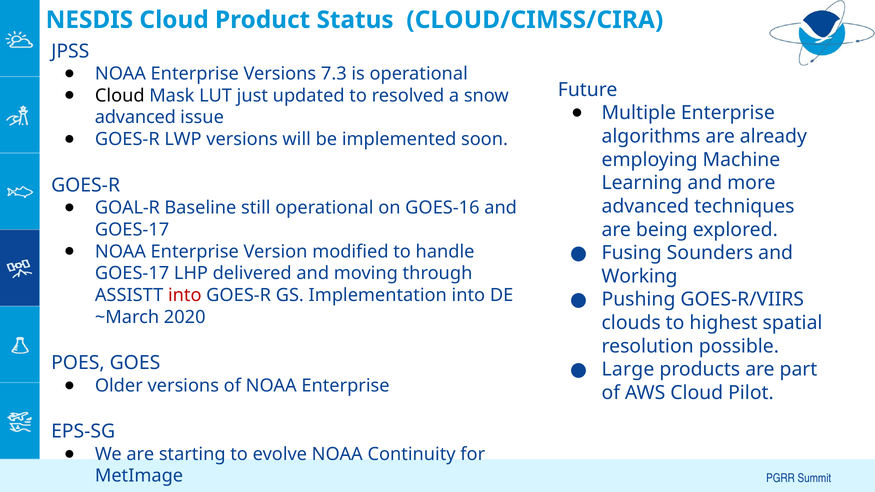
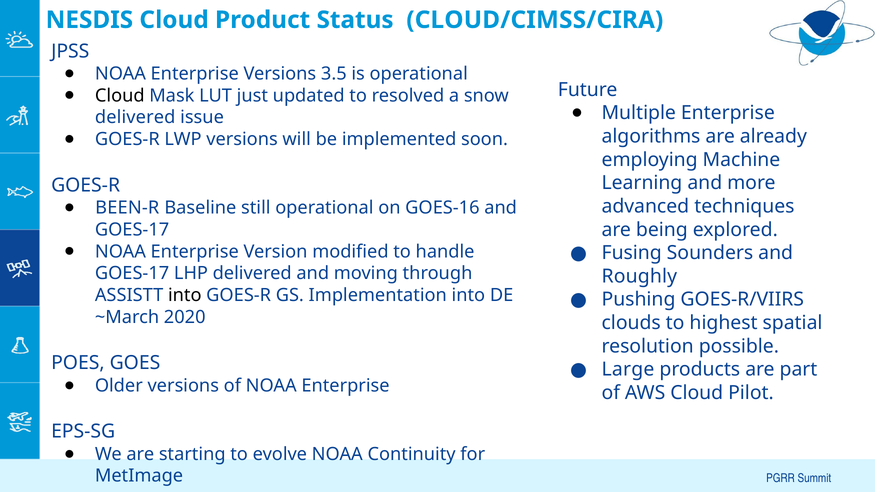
7.3: 7.3 -> 3.5 (334, 74)
advanced: advanced -> delivered (135, 117)
GOAL-R: GOAL-R -> BEEN-R (127, 208)
Working: Working -> Roughly (639, 276)
into colour: red -> black (185, 295)
